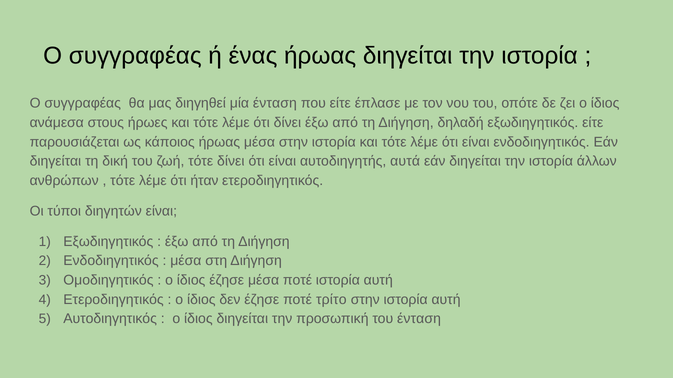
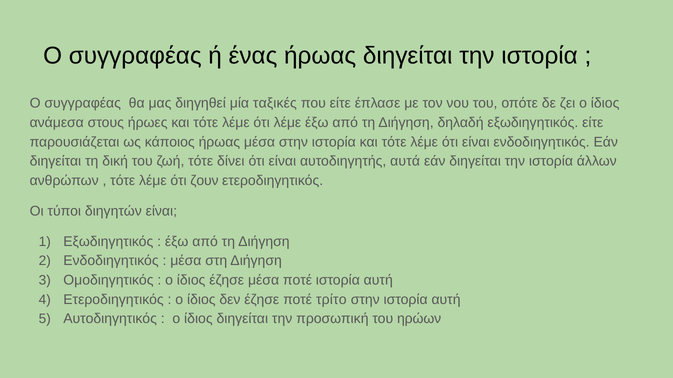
μία ένταση: ένταση -> ταξικές (275, 103)
ότι δίνει: δίνει -> λέμε (287, 123)
ήταν: ήταν -> ζουν (204, 181)
του ένταση: ένταση -> ηρώων (419, 319)
